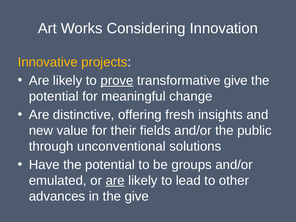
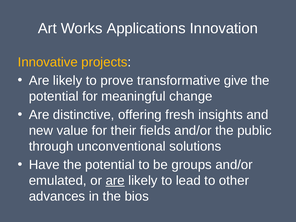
Considering: Considering -> Applications (146, 28)
prove underline: present -> none (117, 81)
the give: give -> bios (137, 196)
